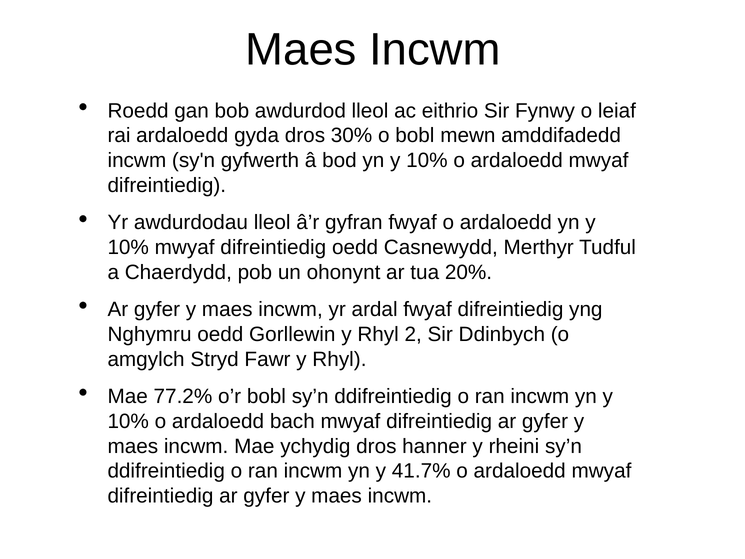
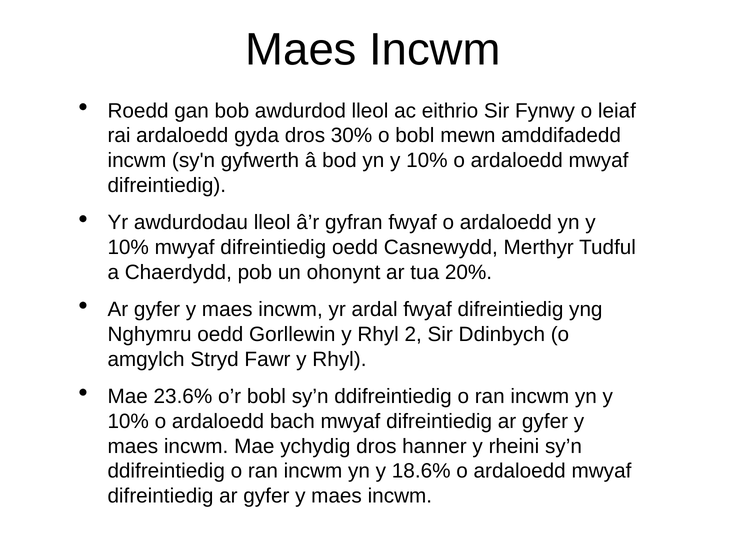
77.2%: 77.2% -> 23.6% (183, 396)
41.7%: 41.7% -> 18.6% (421, 471)
